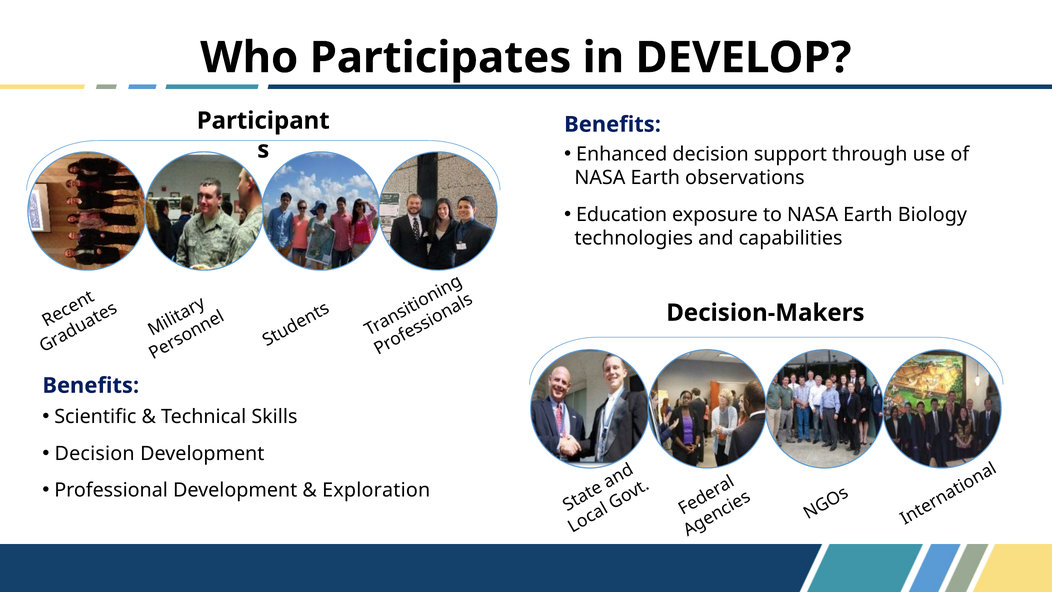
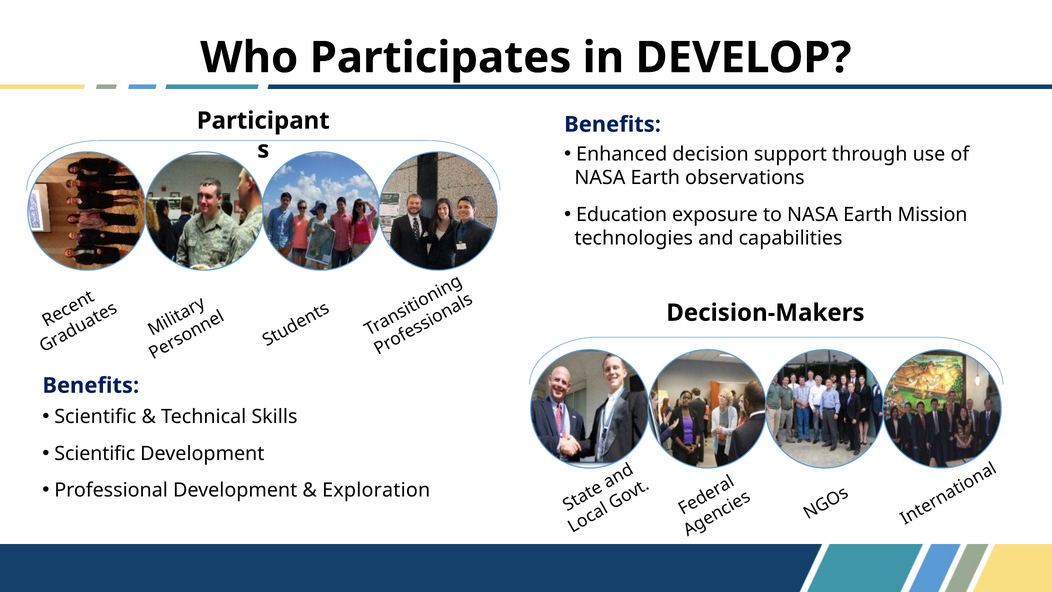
Biology: Biology -> Mission (932, 215)
Decision: Decision -> Scientific (95, 453)
